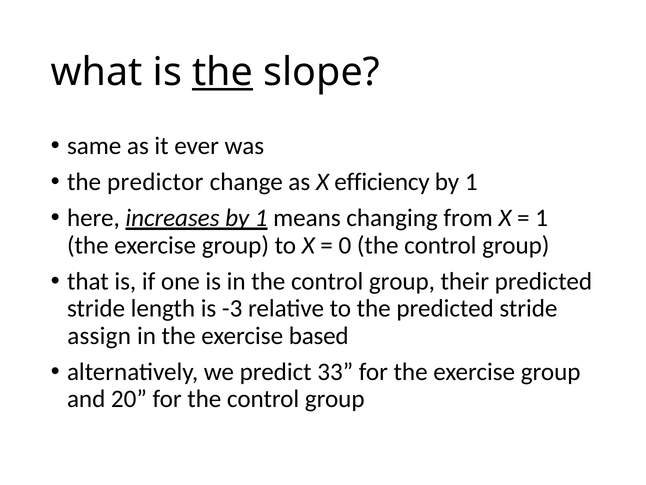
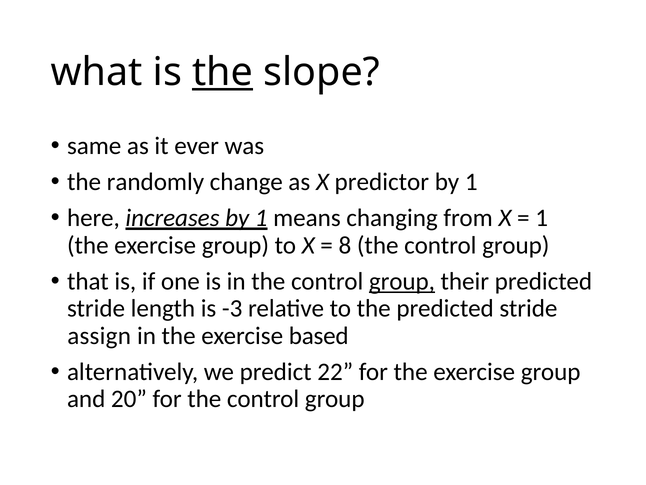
predictor: predictor -> randomly (155, 182)
efficiency: efficiency -> predictor (382, 182)
0: 0 -> 8 (345, 245)
group underline: none -> present (402, 281)
33: 33 -> 22 (335, 372)
